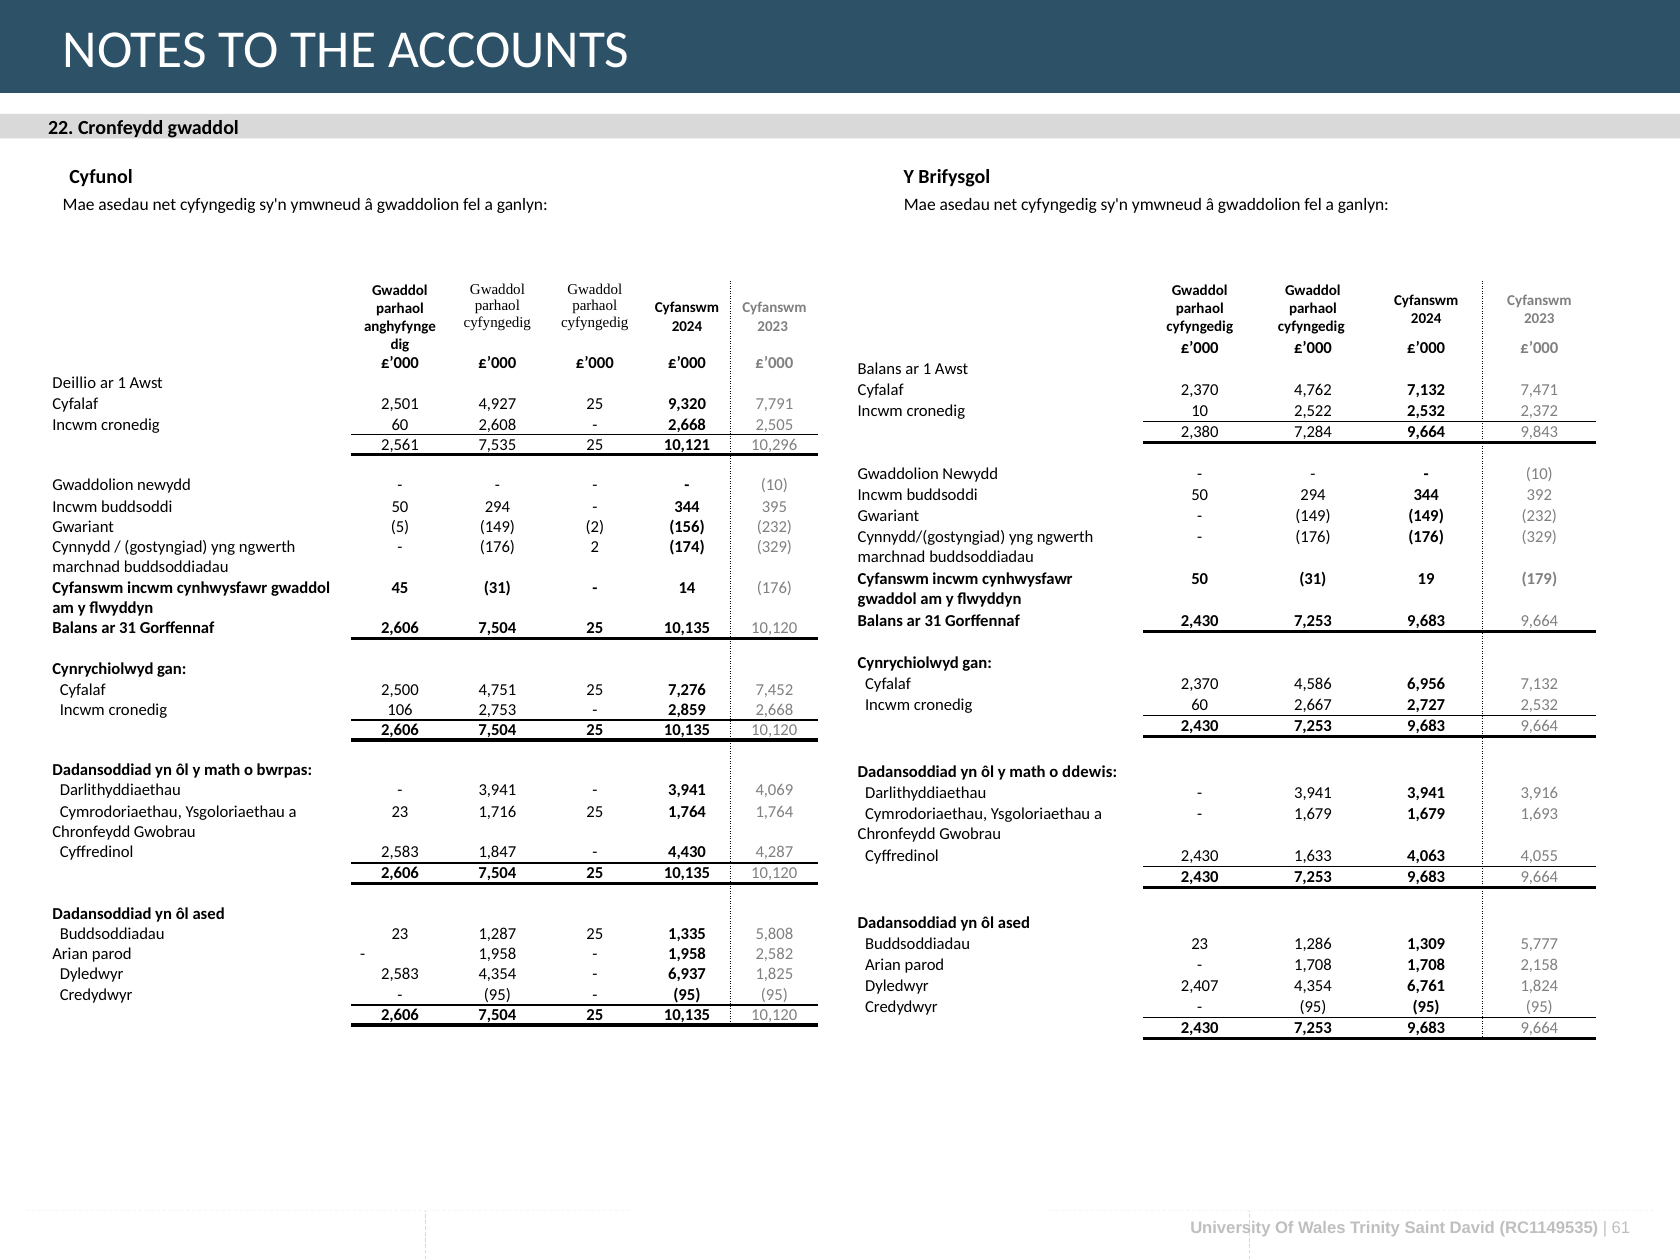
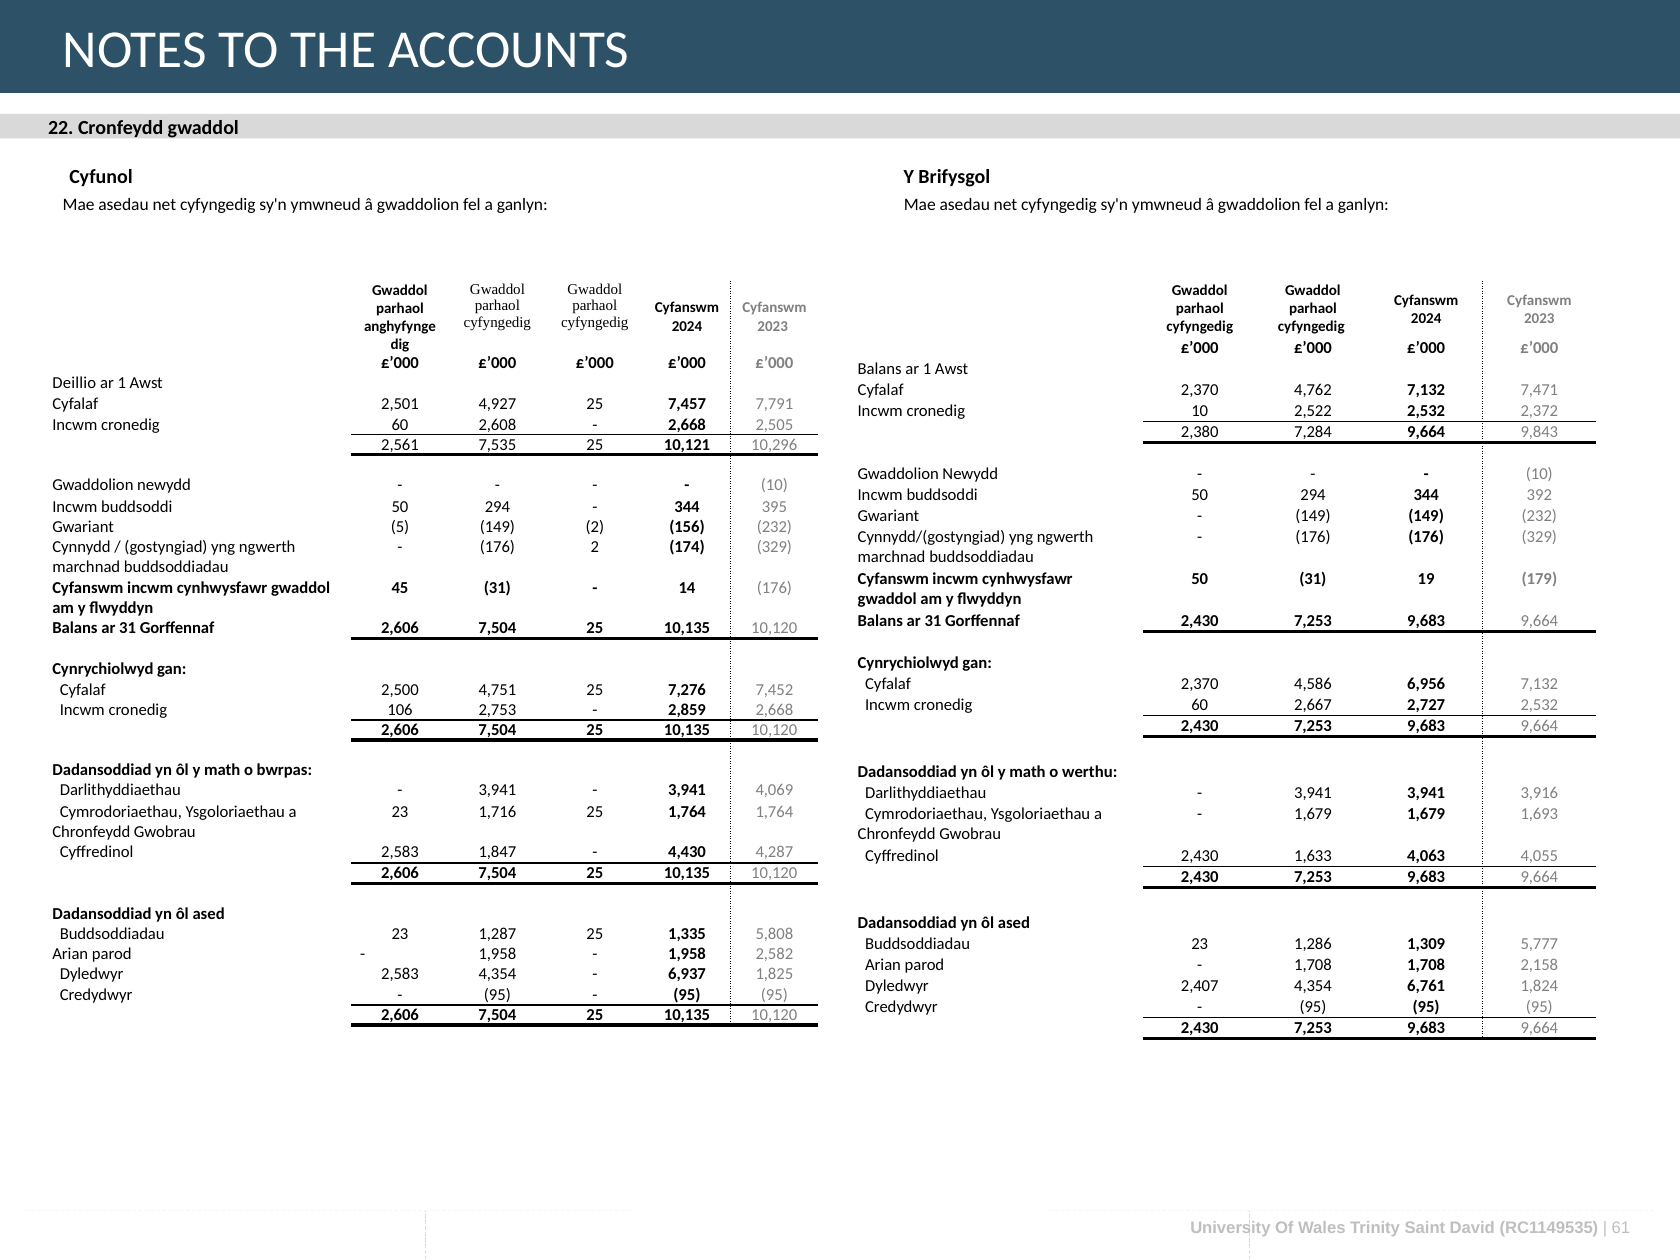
9,320: 9,320 -> 7,457 (687, 404)
ddewis: ddewis -> werthu (1090, 772)
